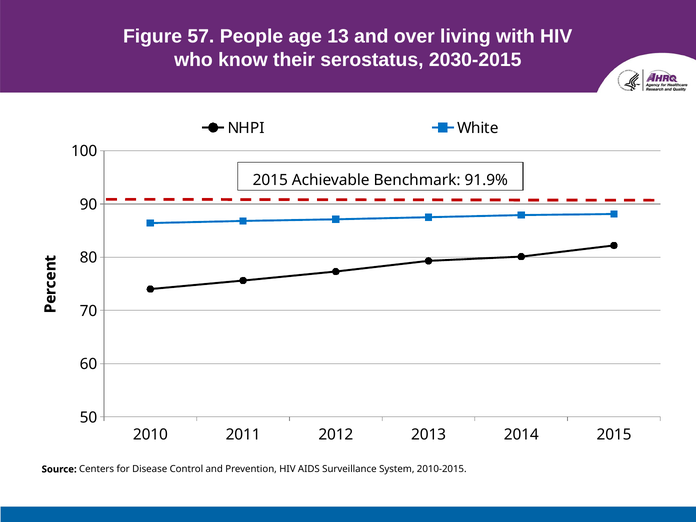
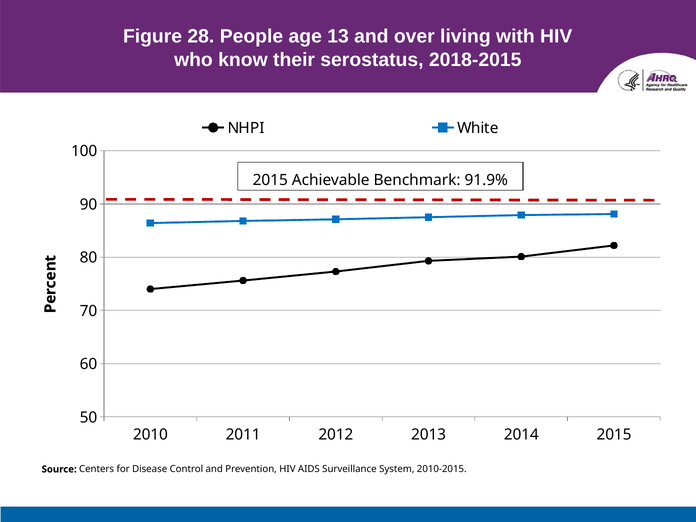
57: 57 -> 28 (201, 36)
2030-2015: 2030-2015 -> 2018-2015 (475, 60)
